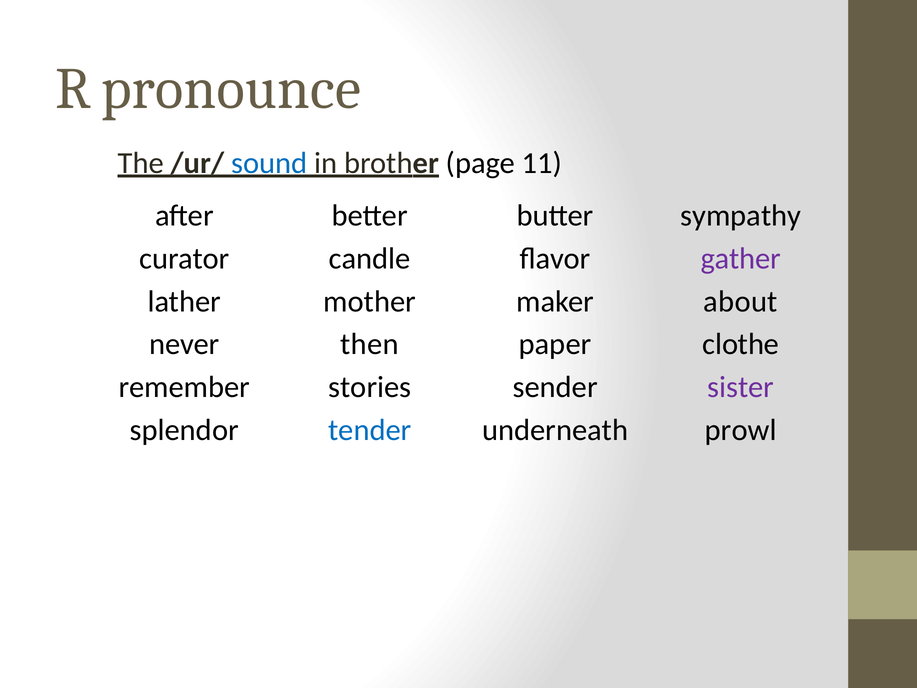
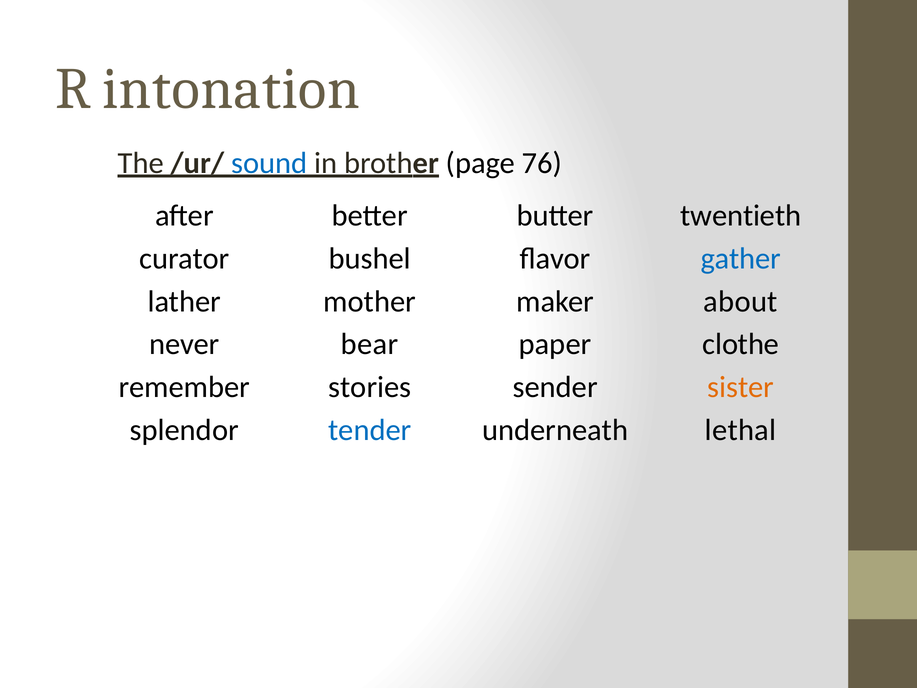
pronounce: pronounce -> intonation (231, 89)
11: 11 -> 76 (542, 163)
sympathy: sympathy -> twentieth (741, 216)
candle: candle -> bushel (370, 258)
gather colour: purple -> blue (741, 258)
then: then -> bear (370, 344)
sister colour: purple -> orange (741, 387)
prowl: prowl -> lethal (741, 430)
